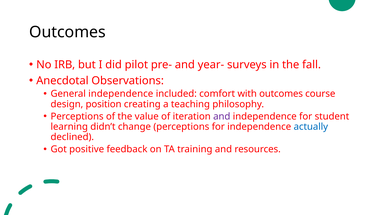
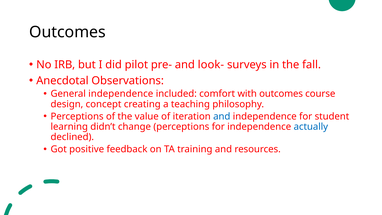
year-: year- -> look- (211, 65)
position: position -> concept (104, 104)
and colour: purple -> blue (222, 116)
